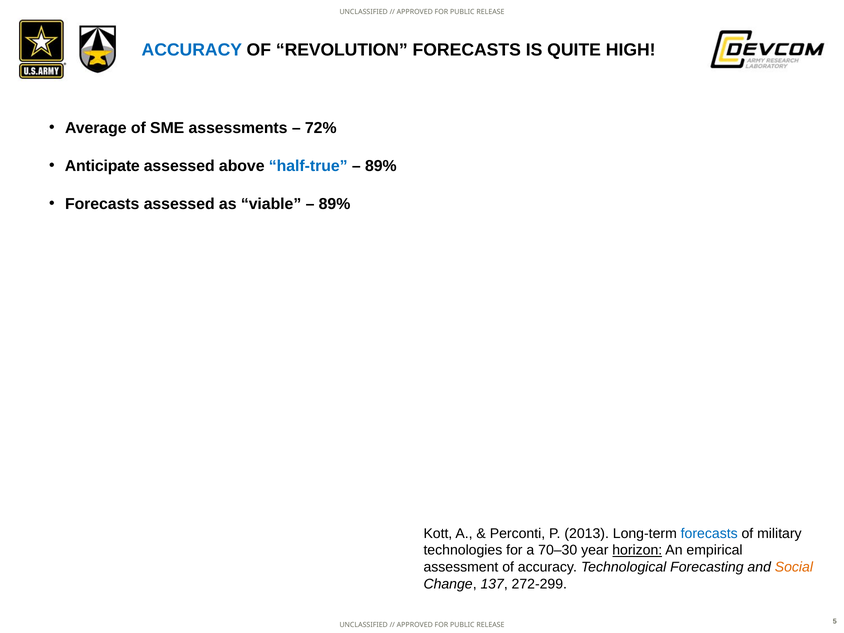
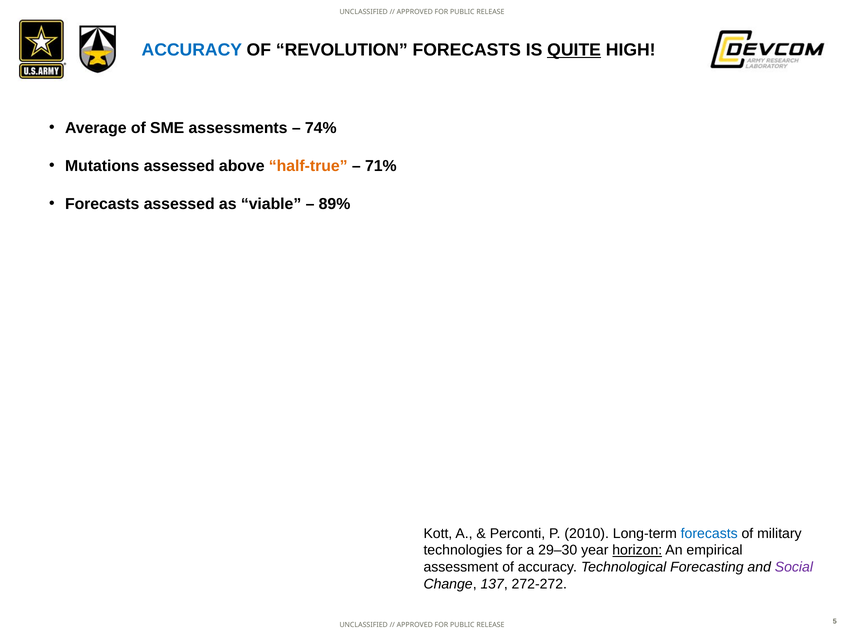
QUITE underline: none -> present (574, 50)
72%: 72% -> 74% (321, 128)
Anticipate: Anticipate -> Mutations (102, 166)
half-true colour: blue -> orange (308, 166)
89%: 89% -> 71% (381, 166)
2013: 2013 -> 2010 (587, 533)
70–30: 70–30 -> 29–30 (558, 550)
Social colour: orange -> purple (794, 567)
272-299: 272-299 -> 272-272 (539, 584)
